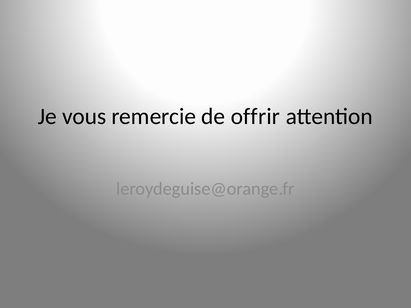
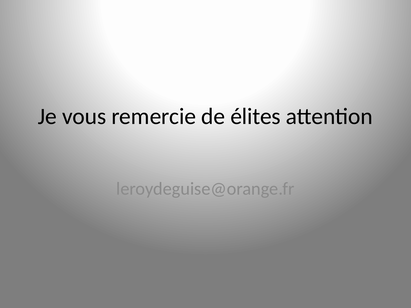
offrir: offrir -> élites (256, 116)
